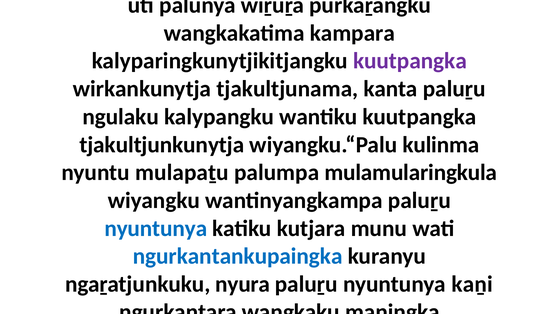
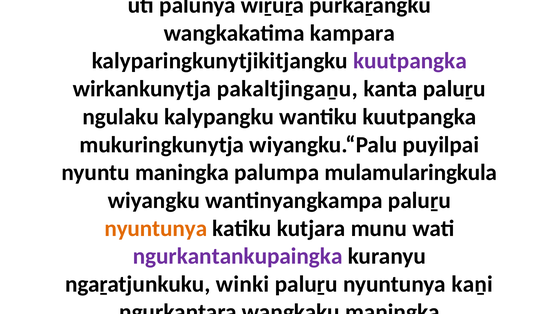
tjakultjunama: tjakultjunama -> pakaltjingaṉu (287, 89)
tjakultjunkunytja: tjakultjunkunytja -> mukuringkunytja (162, 145)
kulinma: kulinma -> puyilpai (441, 145)
nyuntu mulapaṯu: mulapaṯu -> maningka (182, 173)
nyuntunya colour: blue -> orange (156, 229)
ngurkantankupaingka colour: blue -> purple (238, 257)
nyura: nyura -> winki (242, 285)
